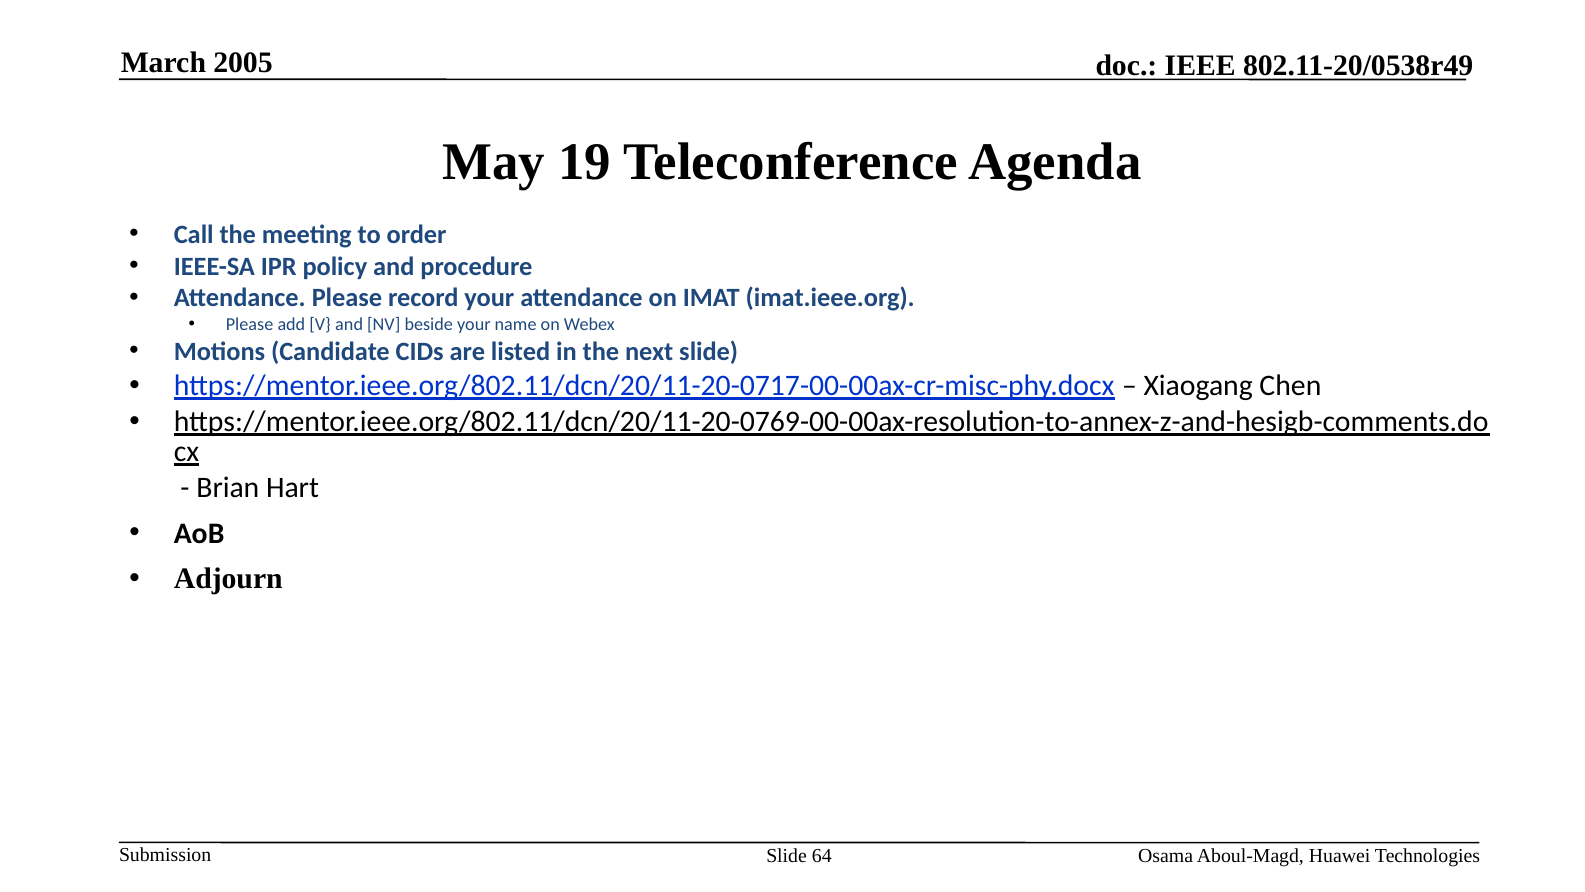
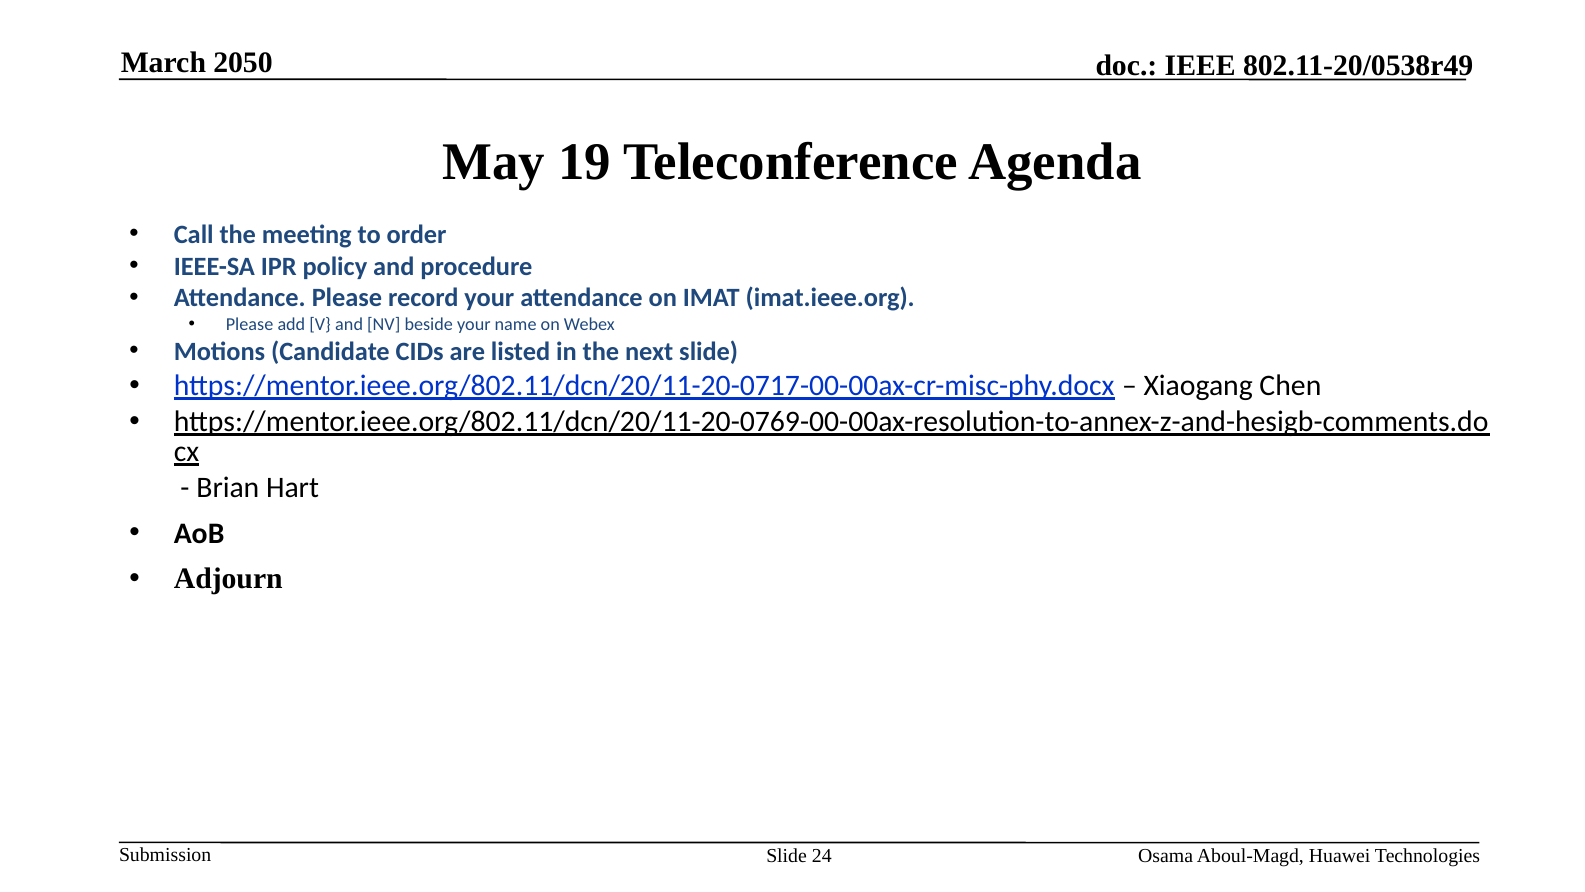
2005: 2005 -> 2050 (243, 63)
64: 64 -> 24 (822, 855)
